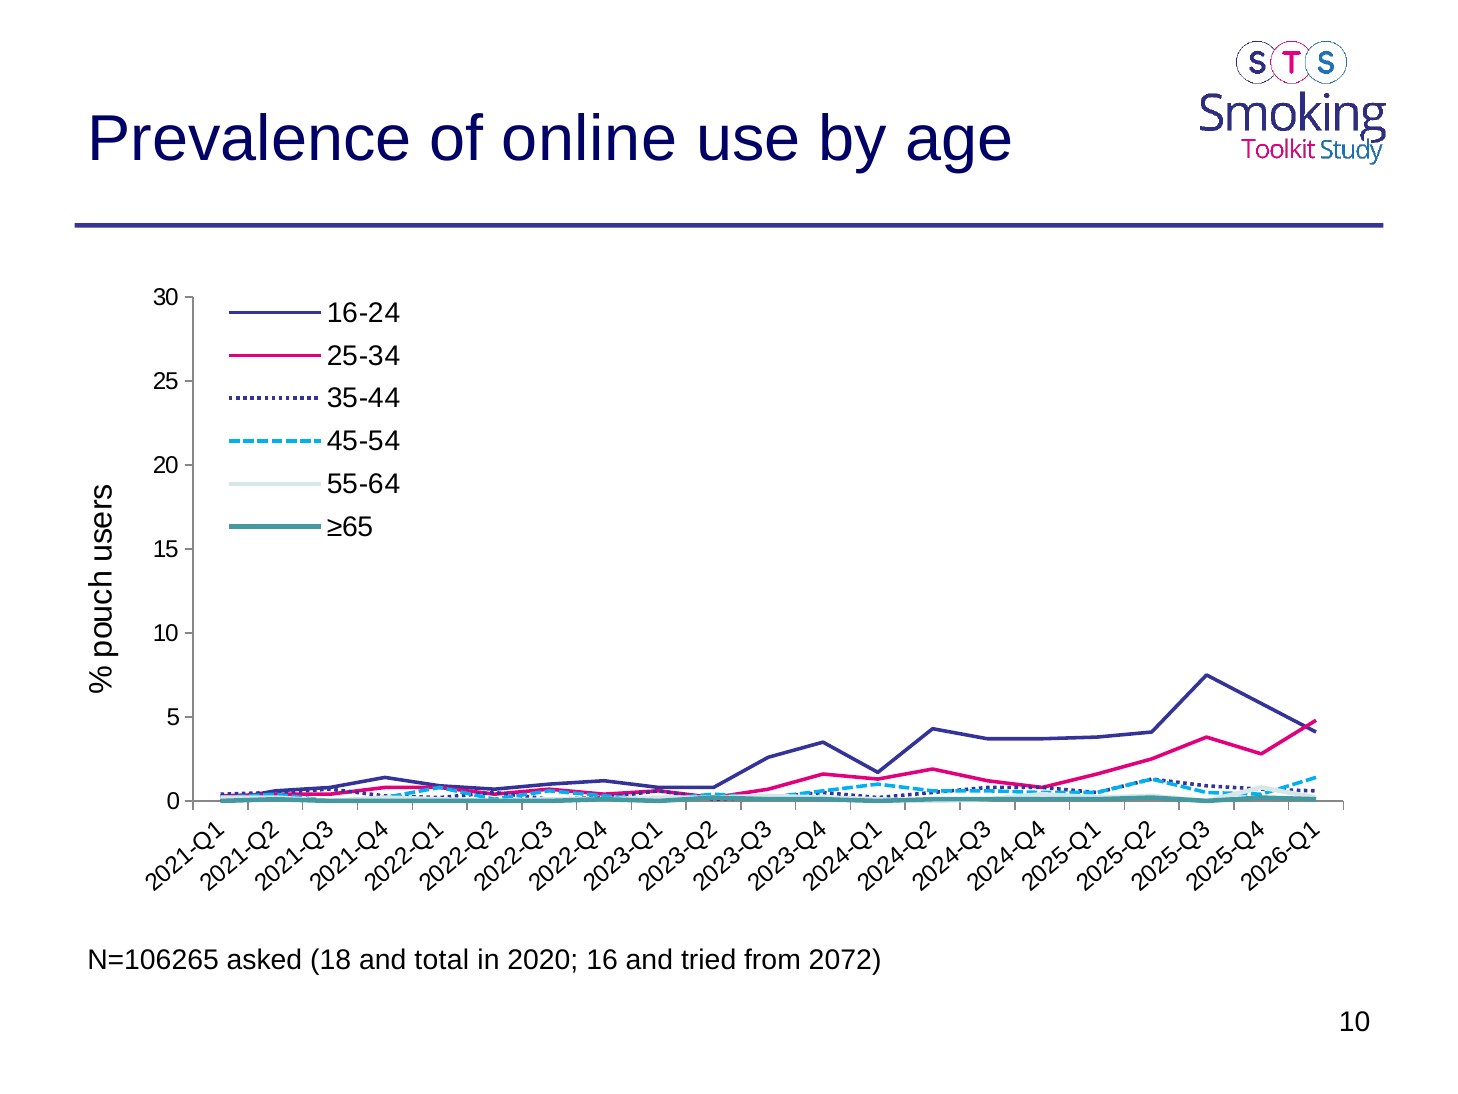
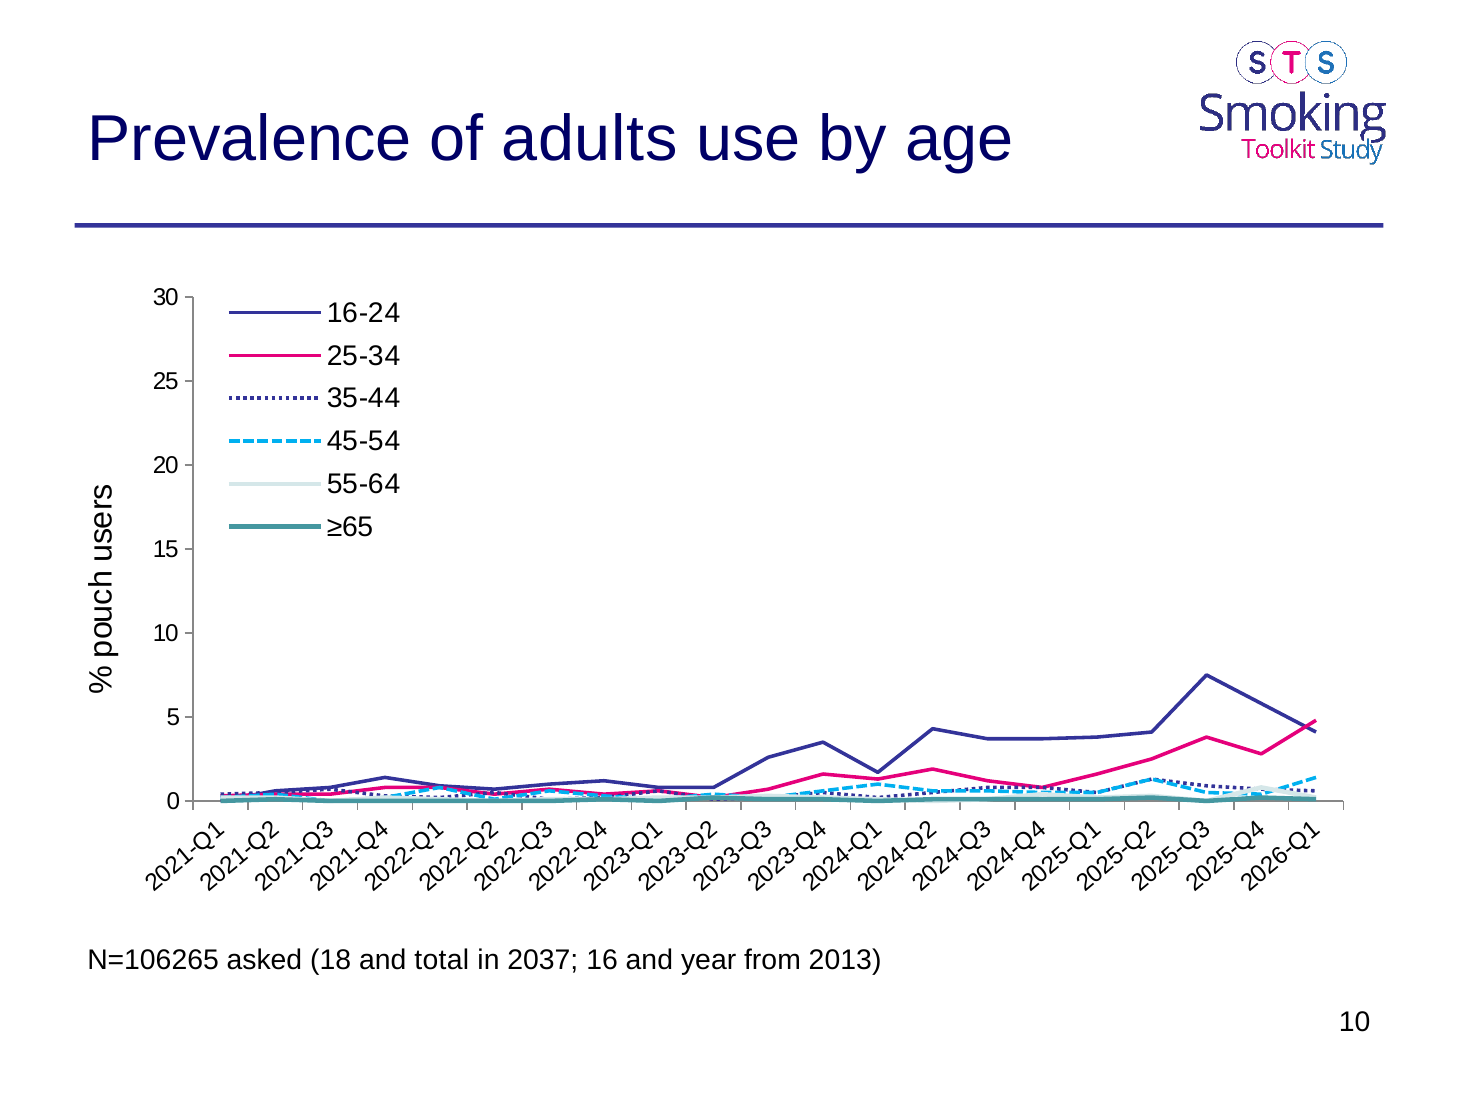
online: online -> adults (590, 139)
2020: 2020 -> 2037 (543, 959)
tried: tried -> year (709, 959)
2072: 2072 -> 2013 (845, 959)
